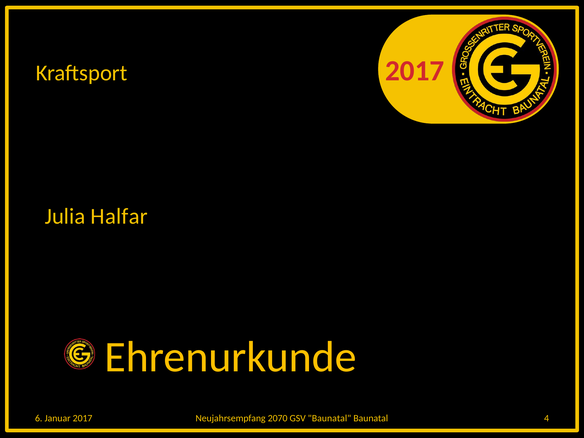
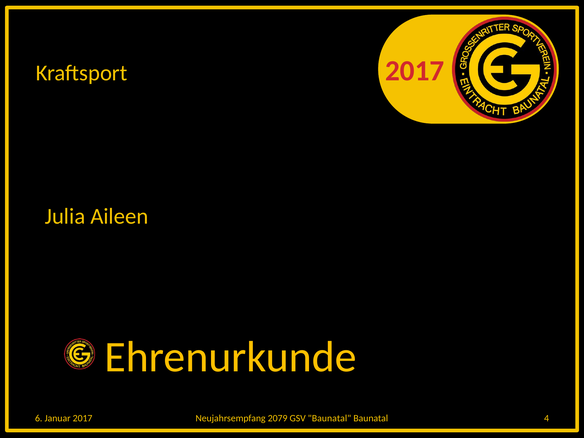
Halfar: Halfar -> Aileen (119, 216)
2070: 2070 -> 2079 (278, 418)
